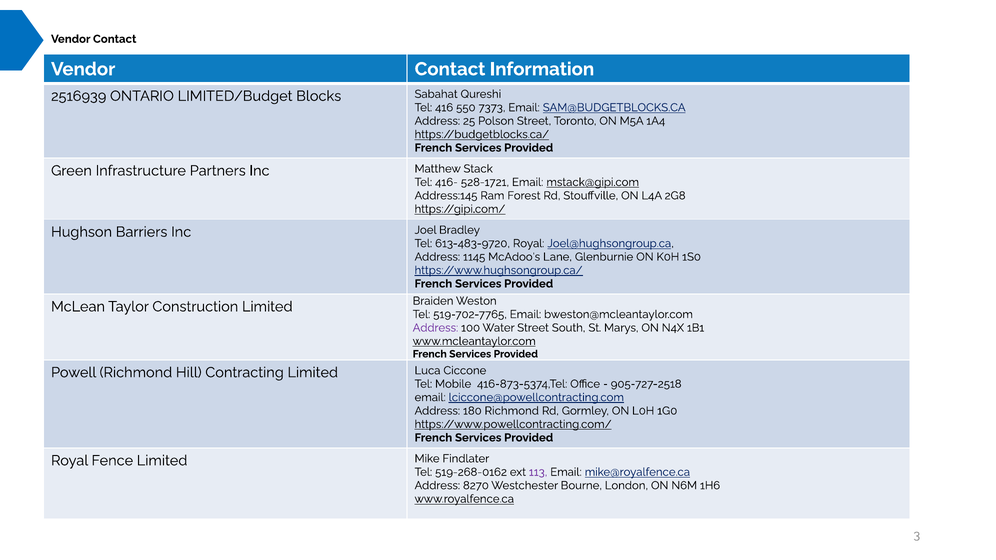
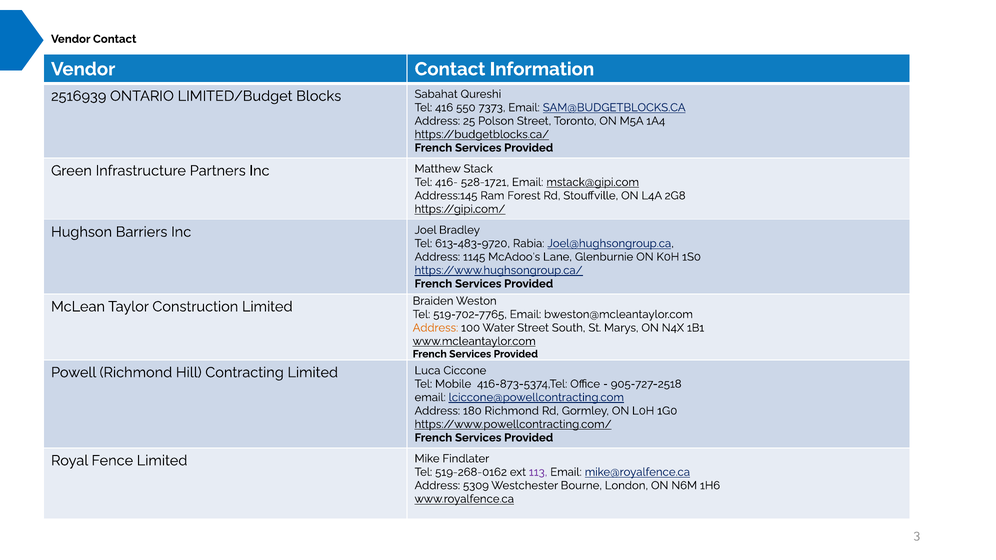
613-483-9720 Royal: Royal -> Rabia (529, 244)
Address colour: purple -> orange (435, 328)
8270: 8270 -> 5309 (476, 486)
